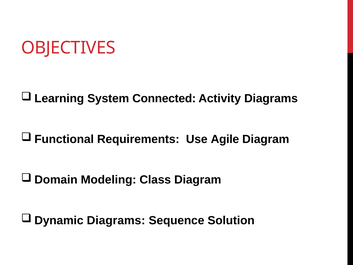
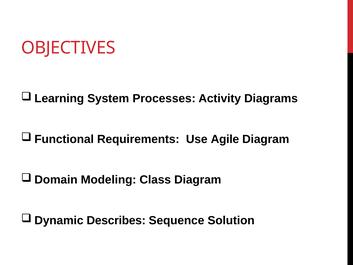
Connected: Connected -> Processes (164, 98)
Diagrams: Diagrams -> Describes (116, 220)
